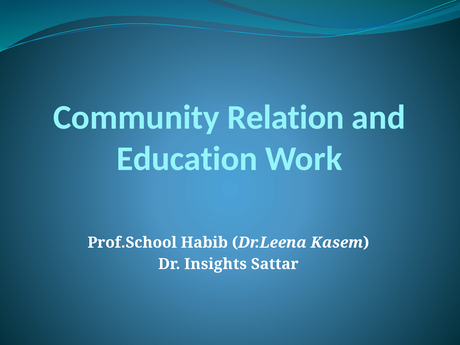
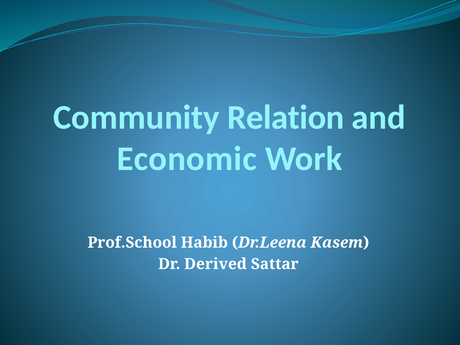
Education: Education -> Economic (187, 159)
Insights: Insights -> Derived (216, 264)
